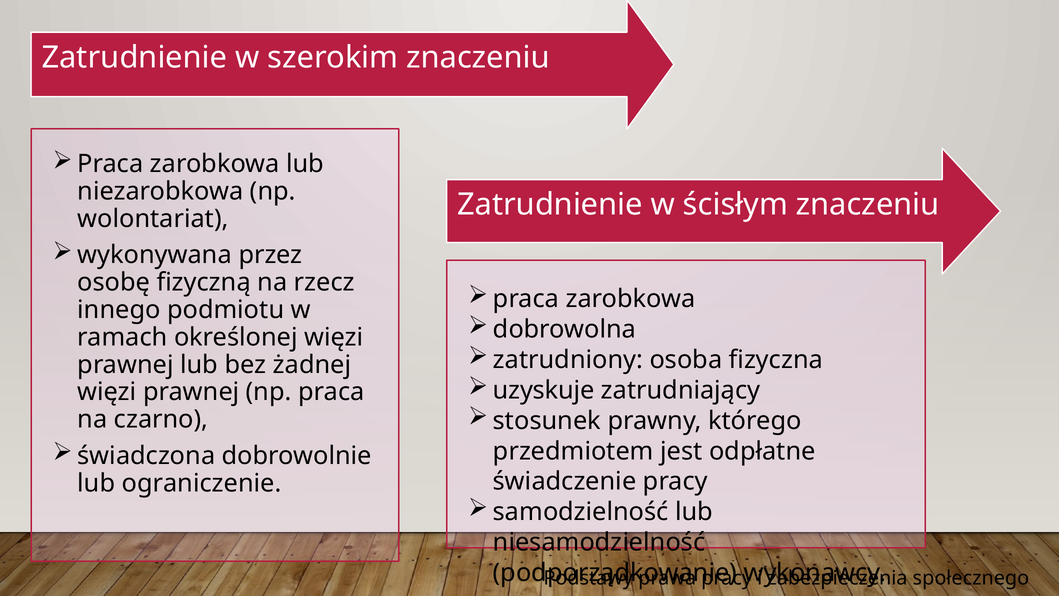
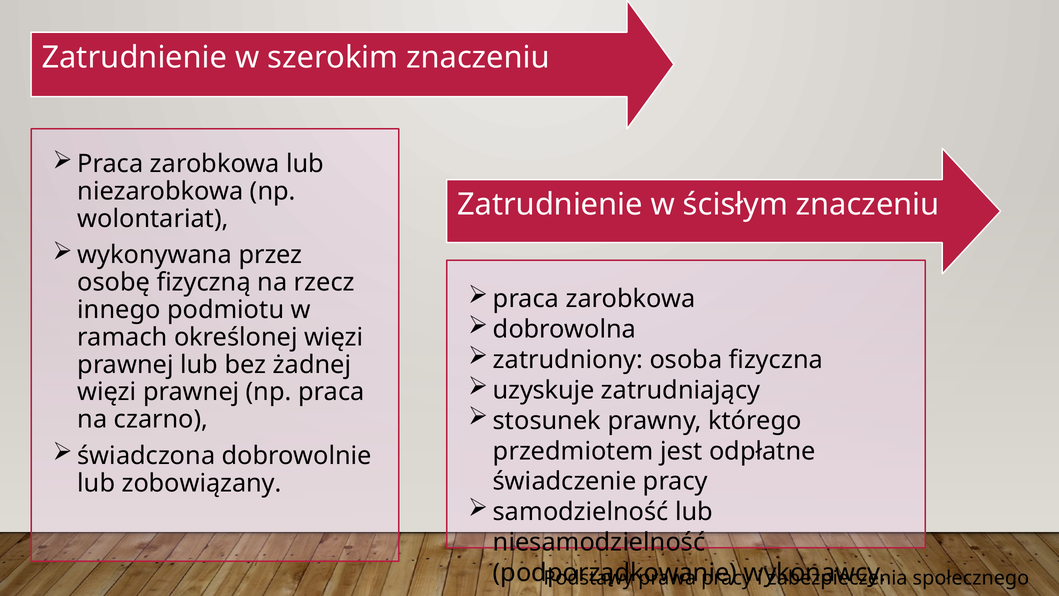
ograniczenie: ograniczenie -> zobowiązany (202, 483)
